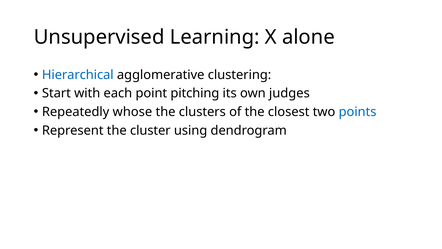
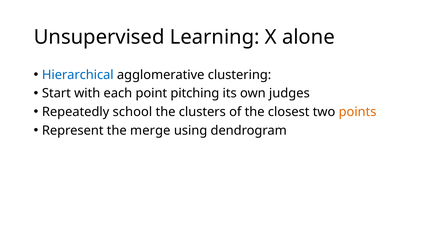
whose: whose -> school (132, 112)
points colour: blue -> orange (358, 112)
cluster: cluster -> merge (150, 130)
